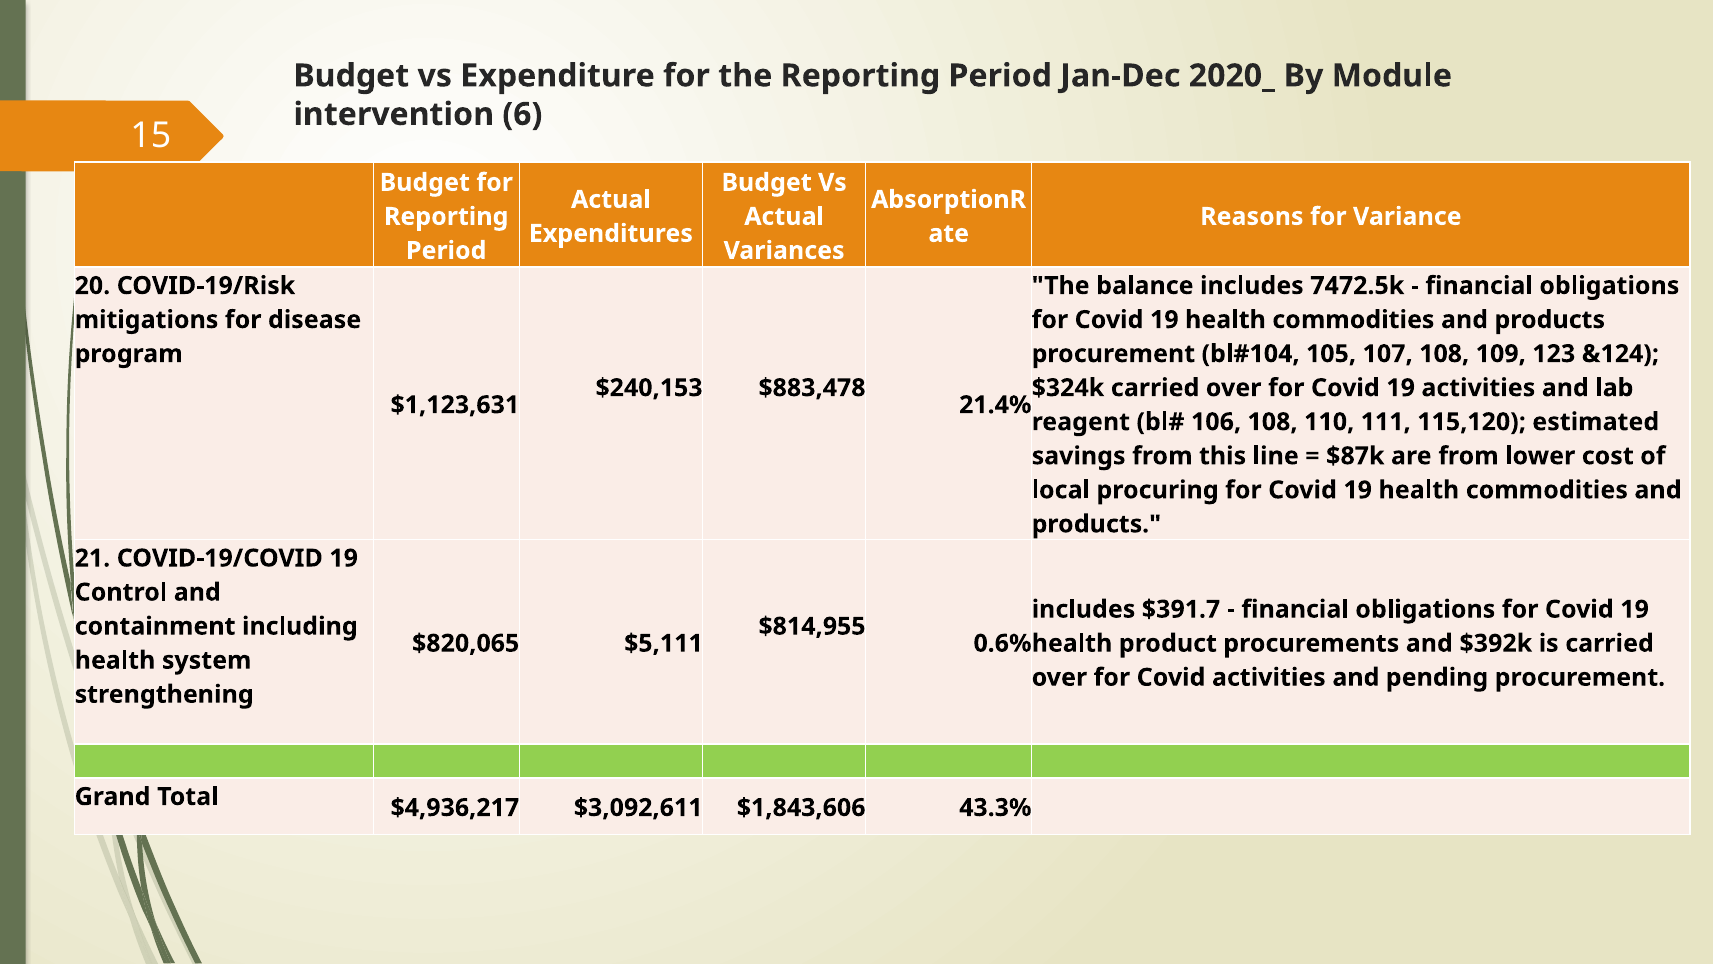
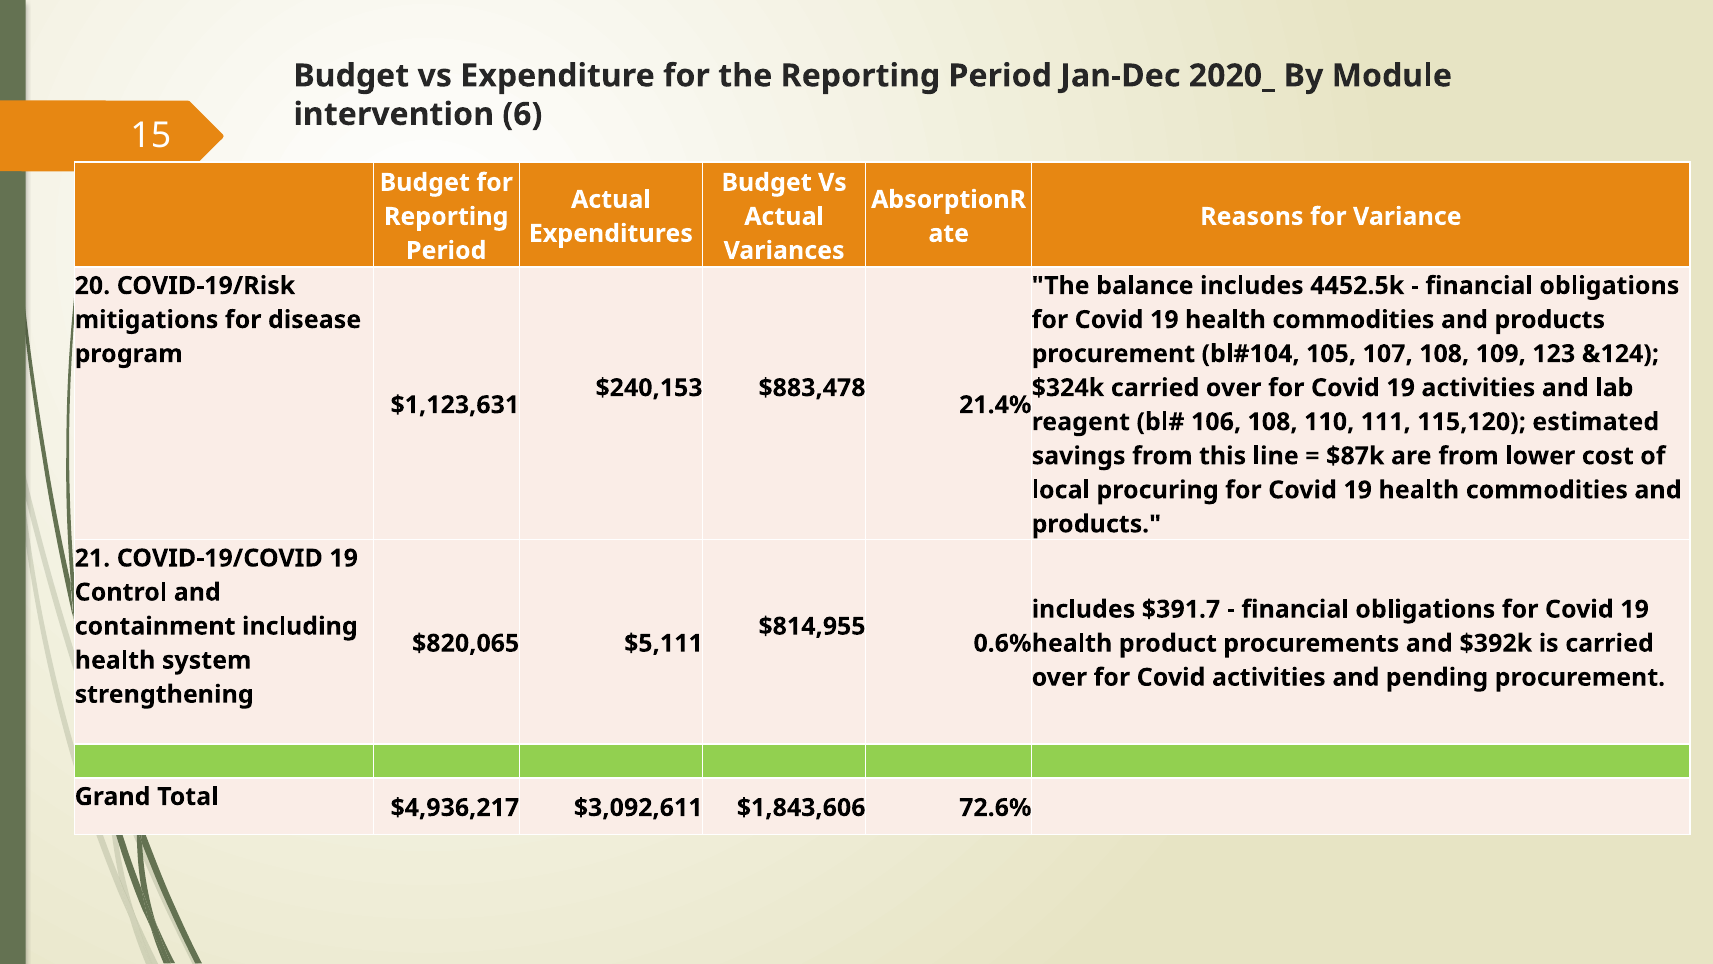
7472.5k: 7472.5k -> 4452.5k (1357, 286)
43.3%: 43.3% -> 72.6% (995, 807)
